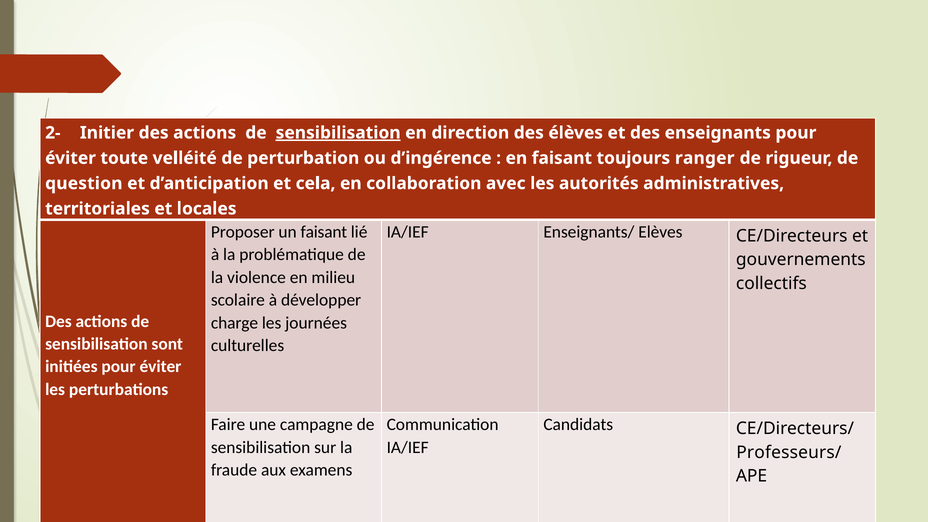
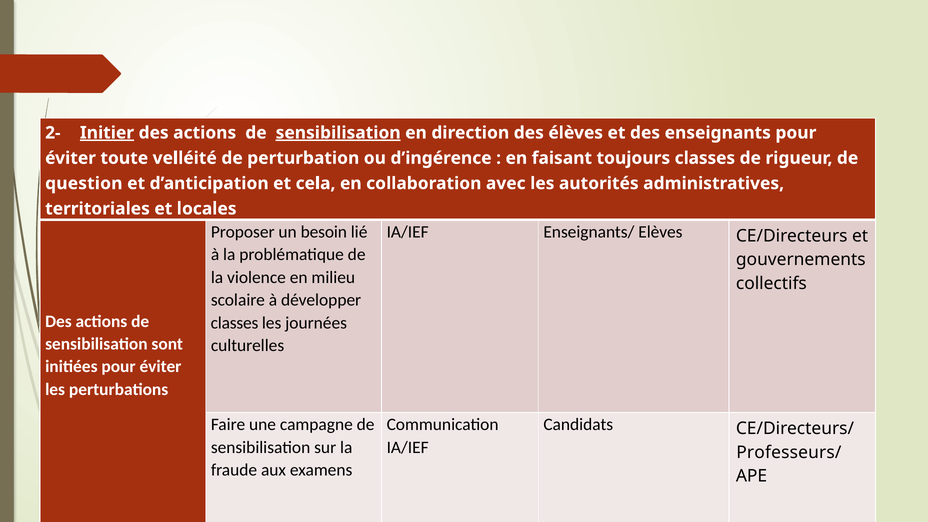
Initier underline: none -> present (107, 133)
toujours ranger: ranger -> classes (705, 158)
un faisant: faisant -> besoin (324, 232)
charge: charge -> classes (235, 323)
